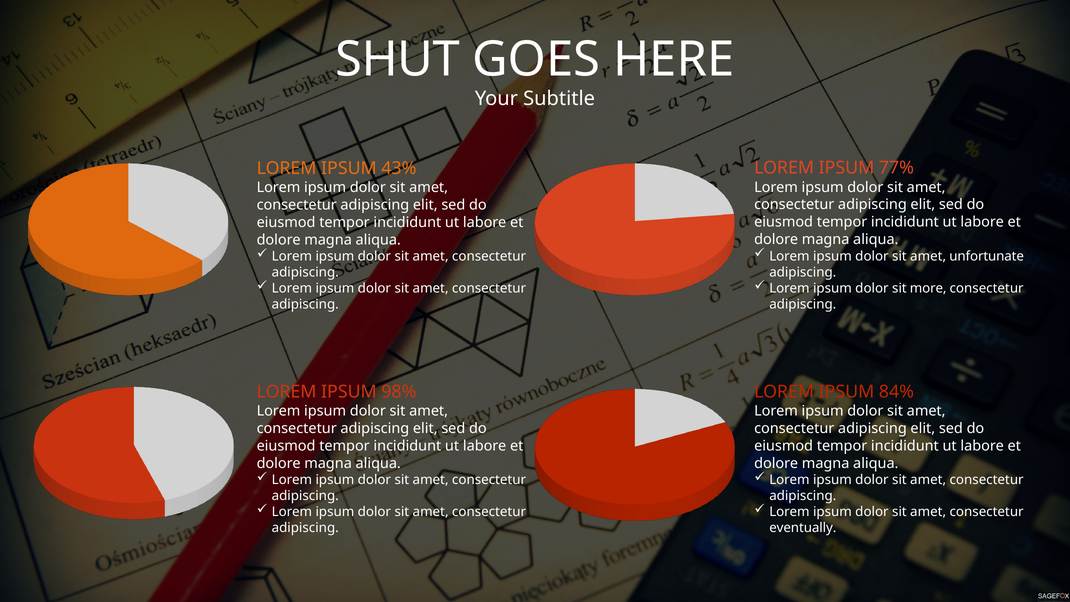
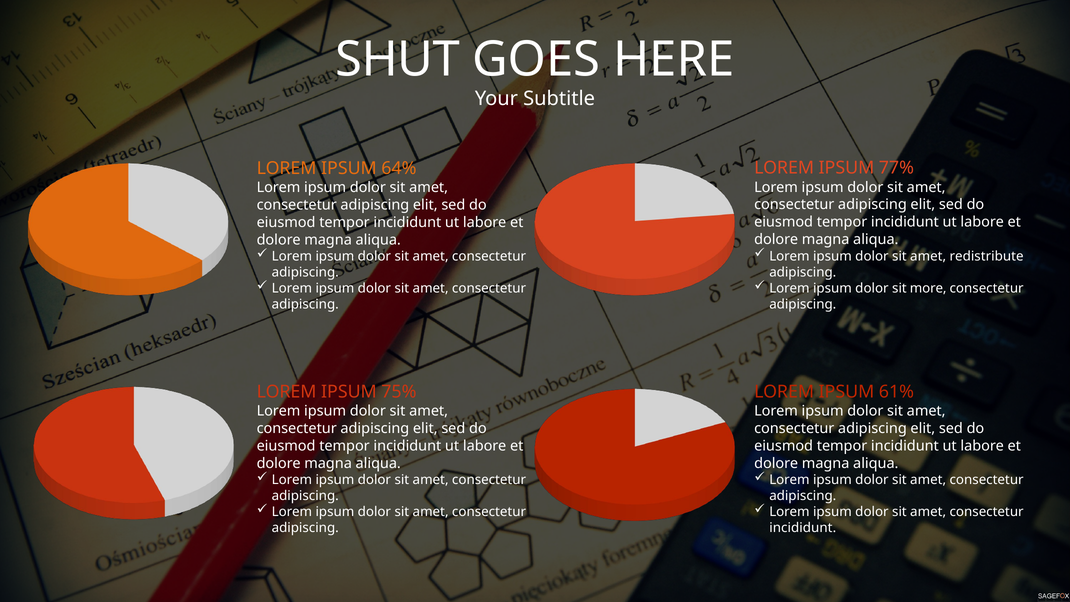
43%: 43% -> 64% (399, 168)
unfortunate: unfortunate -> redistribute (987, 256)
98%: 98% -> 75% (399, 392)
84%: 84% -> 61% (896, 392)
eventually: eventually -> incididunt (803, 528)
